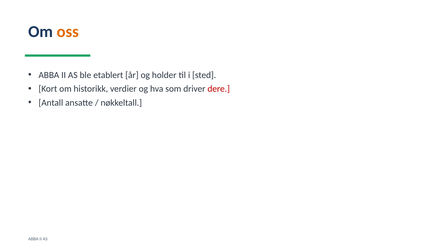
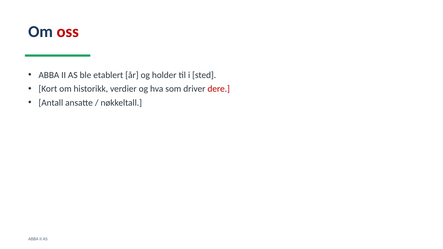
oss colour: orange -> red (68, 32)
